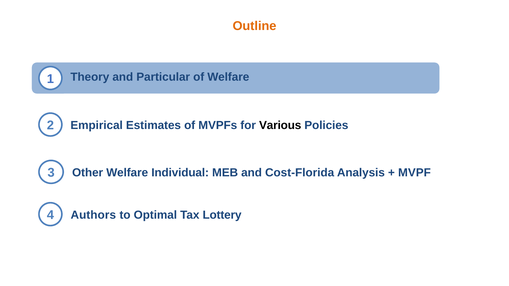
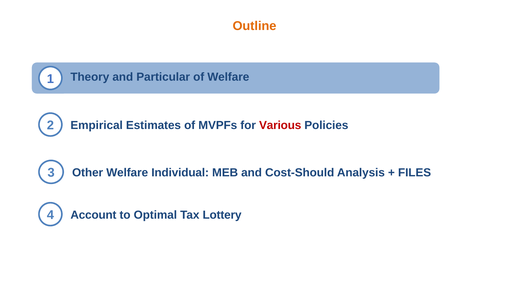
Various colour: black -> red (280, 125)
Cost-Florida: Cost-Florida -> Cost-Should (300, 173)
MVPF: MVPF -> FILES (415, 173)
Authors: Authors -> Account (93, 215)
